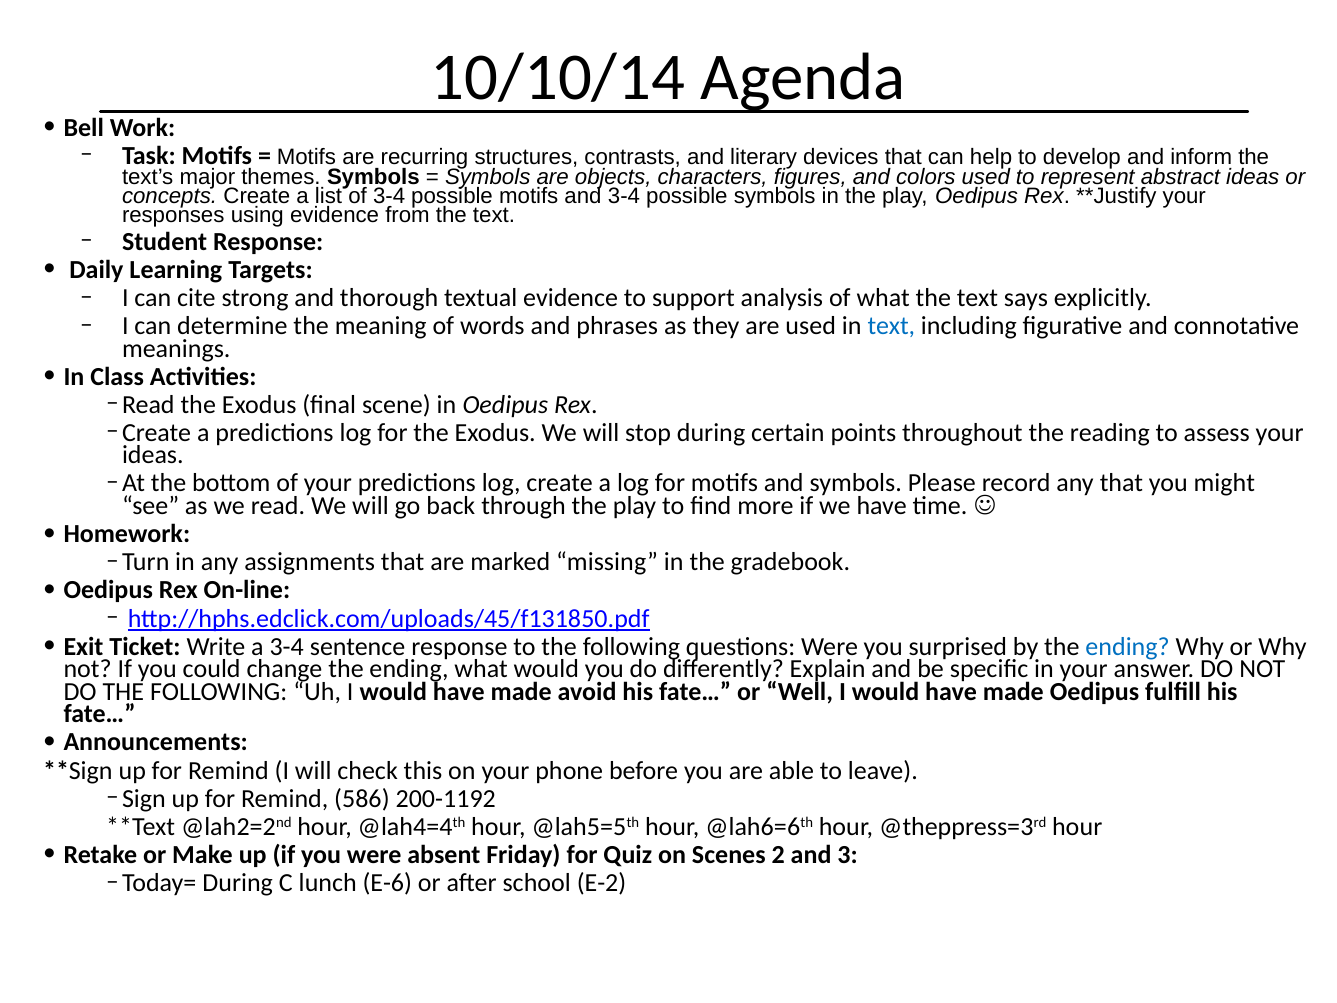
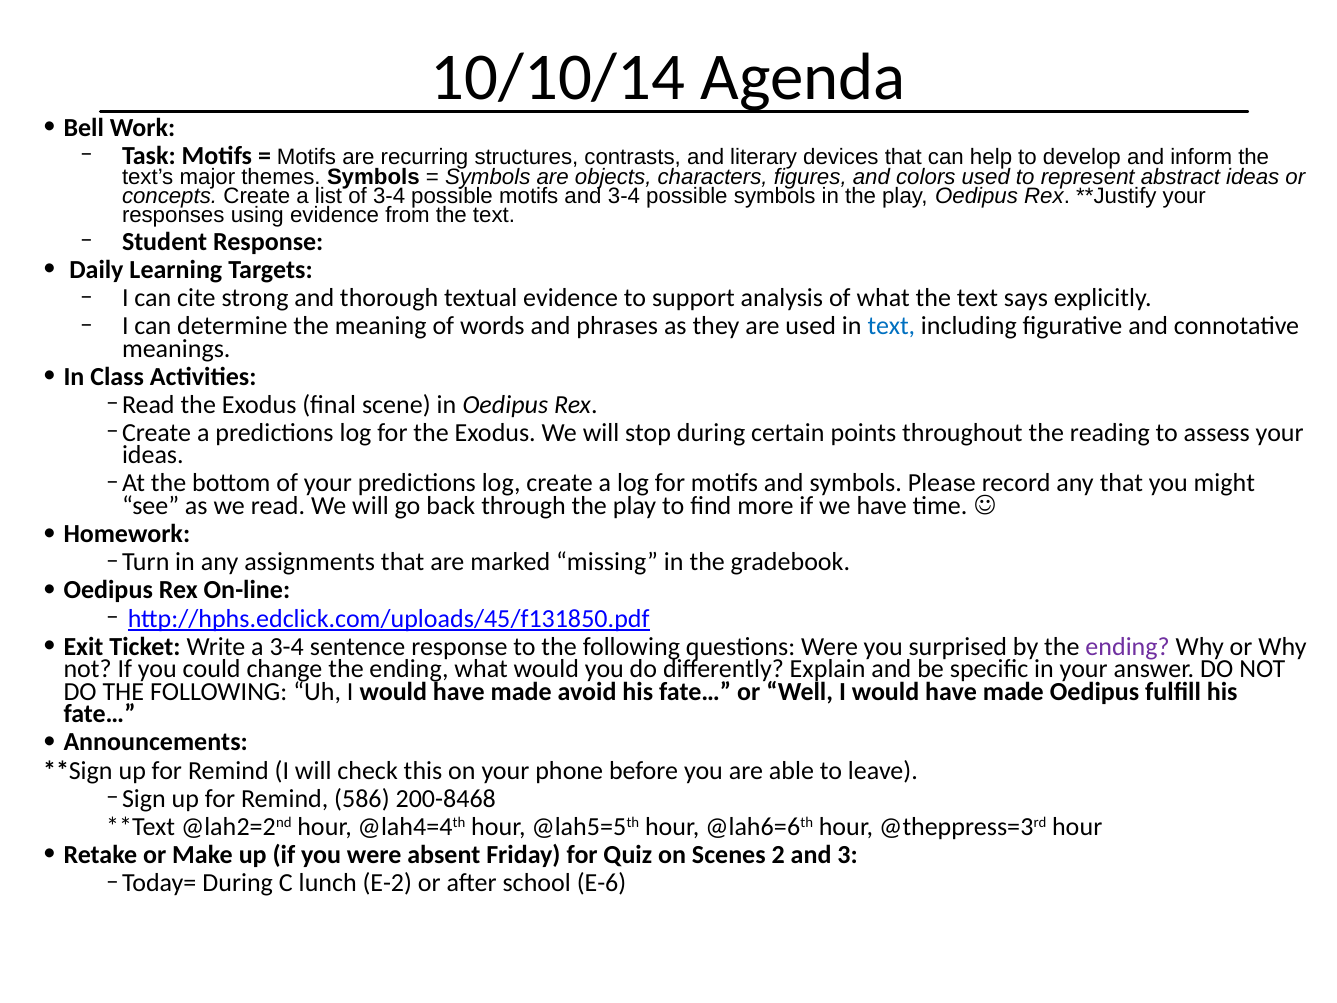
ending colour: blue -> purple (1128, 647)
200-1192: 200-1192 -> 200-8468 (446, 798)
E-6: E-6 -> E-2 (387, 883)
E-2: E-2 -> E-6 (601, 883)
